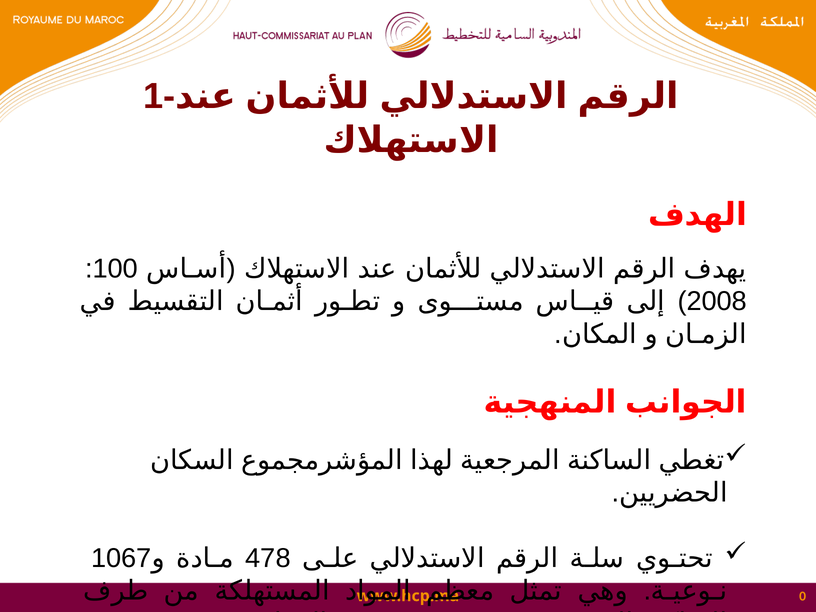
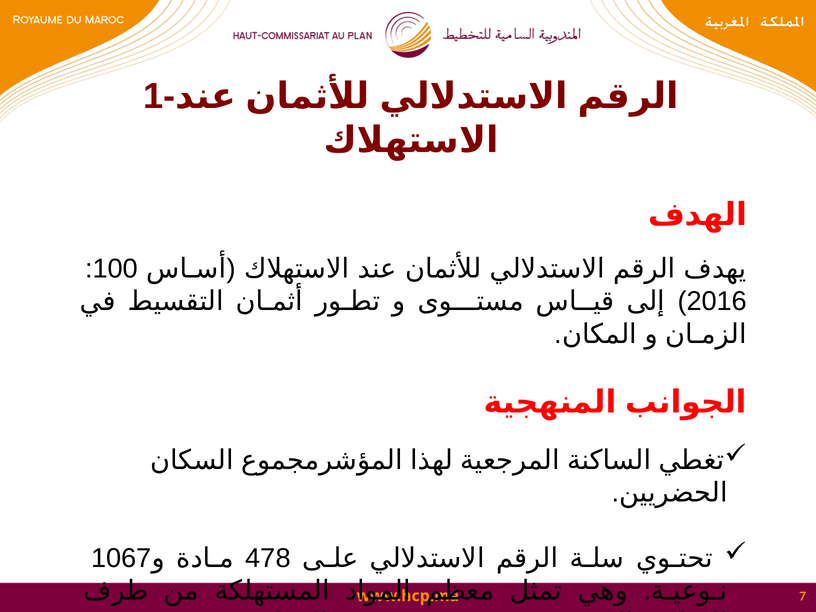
2008: 2008 -> 2016 (717, 302)
0: 0 -> 7 (803, 596)
